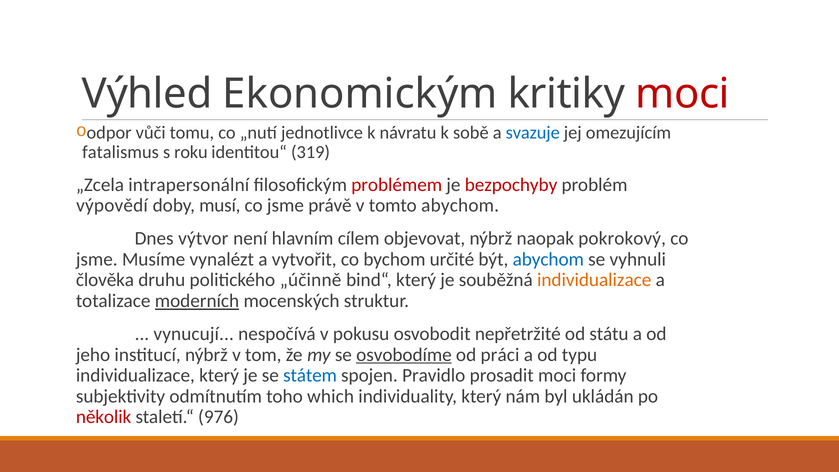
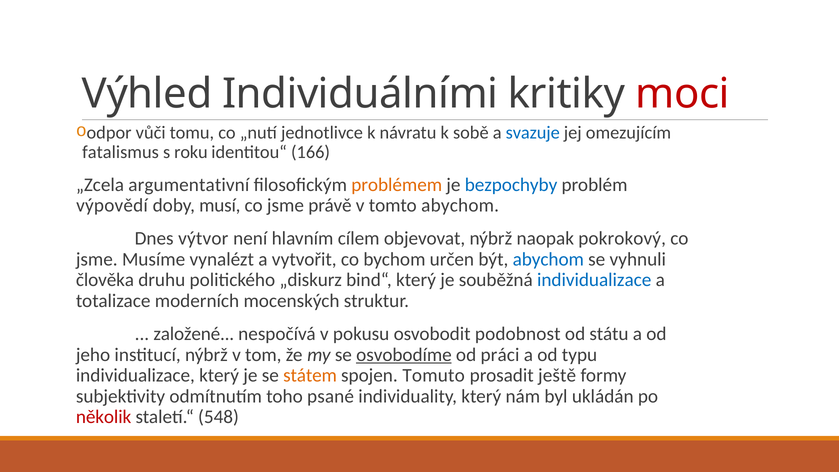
Ekonomickým: Ekonomickým -> Individuálními (360, 94)
319: 319 -> 166 (311, 152)
intrapersonální: intrapersonální -> argumentativní (189, 185)
problémem colour: red -> orange (397, 185)
bezpochyby colour: red -> blue (511, 185)
určité: určité -> určen (452, 259)
„účinně: „účinně -> „diskurz (311, 280)
individualizace colour: orange -> blue (594, 280)
moderních underline: present -> none (197, 301)
vynucují: vynucují -> založené (194, 334)
nepřetržité: nepřetržité -> podobnost (518, 334)
státem colour: blue -> orange (310, 375)
Pravidlo: Pravidlo -> Tomuto (434, 375)
prosadit moci: moci -> ještě (557, 375)
which: which -> psané (331, 396)
976: 976 -> 548 (219, 417)
